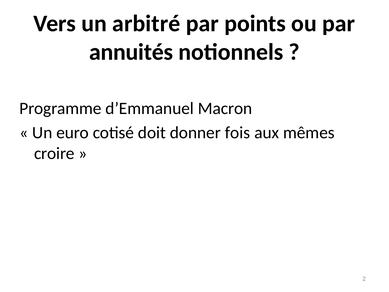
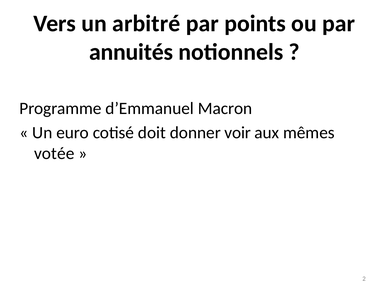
fois: fois -> voir (238, 133)
croire: croire -> votée (54, 153)
